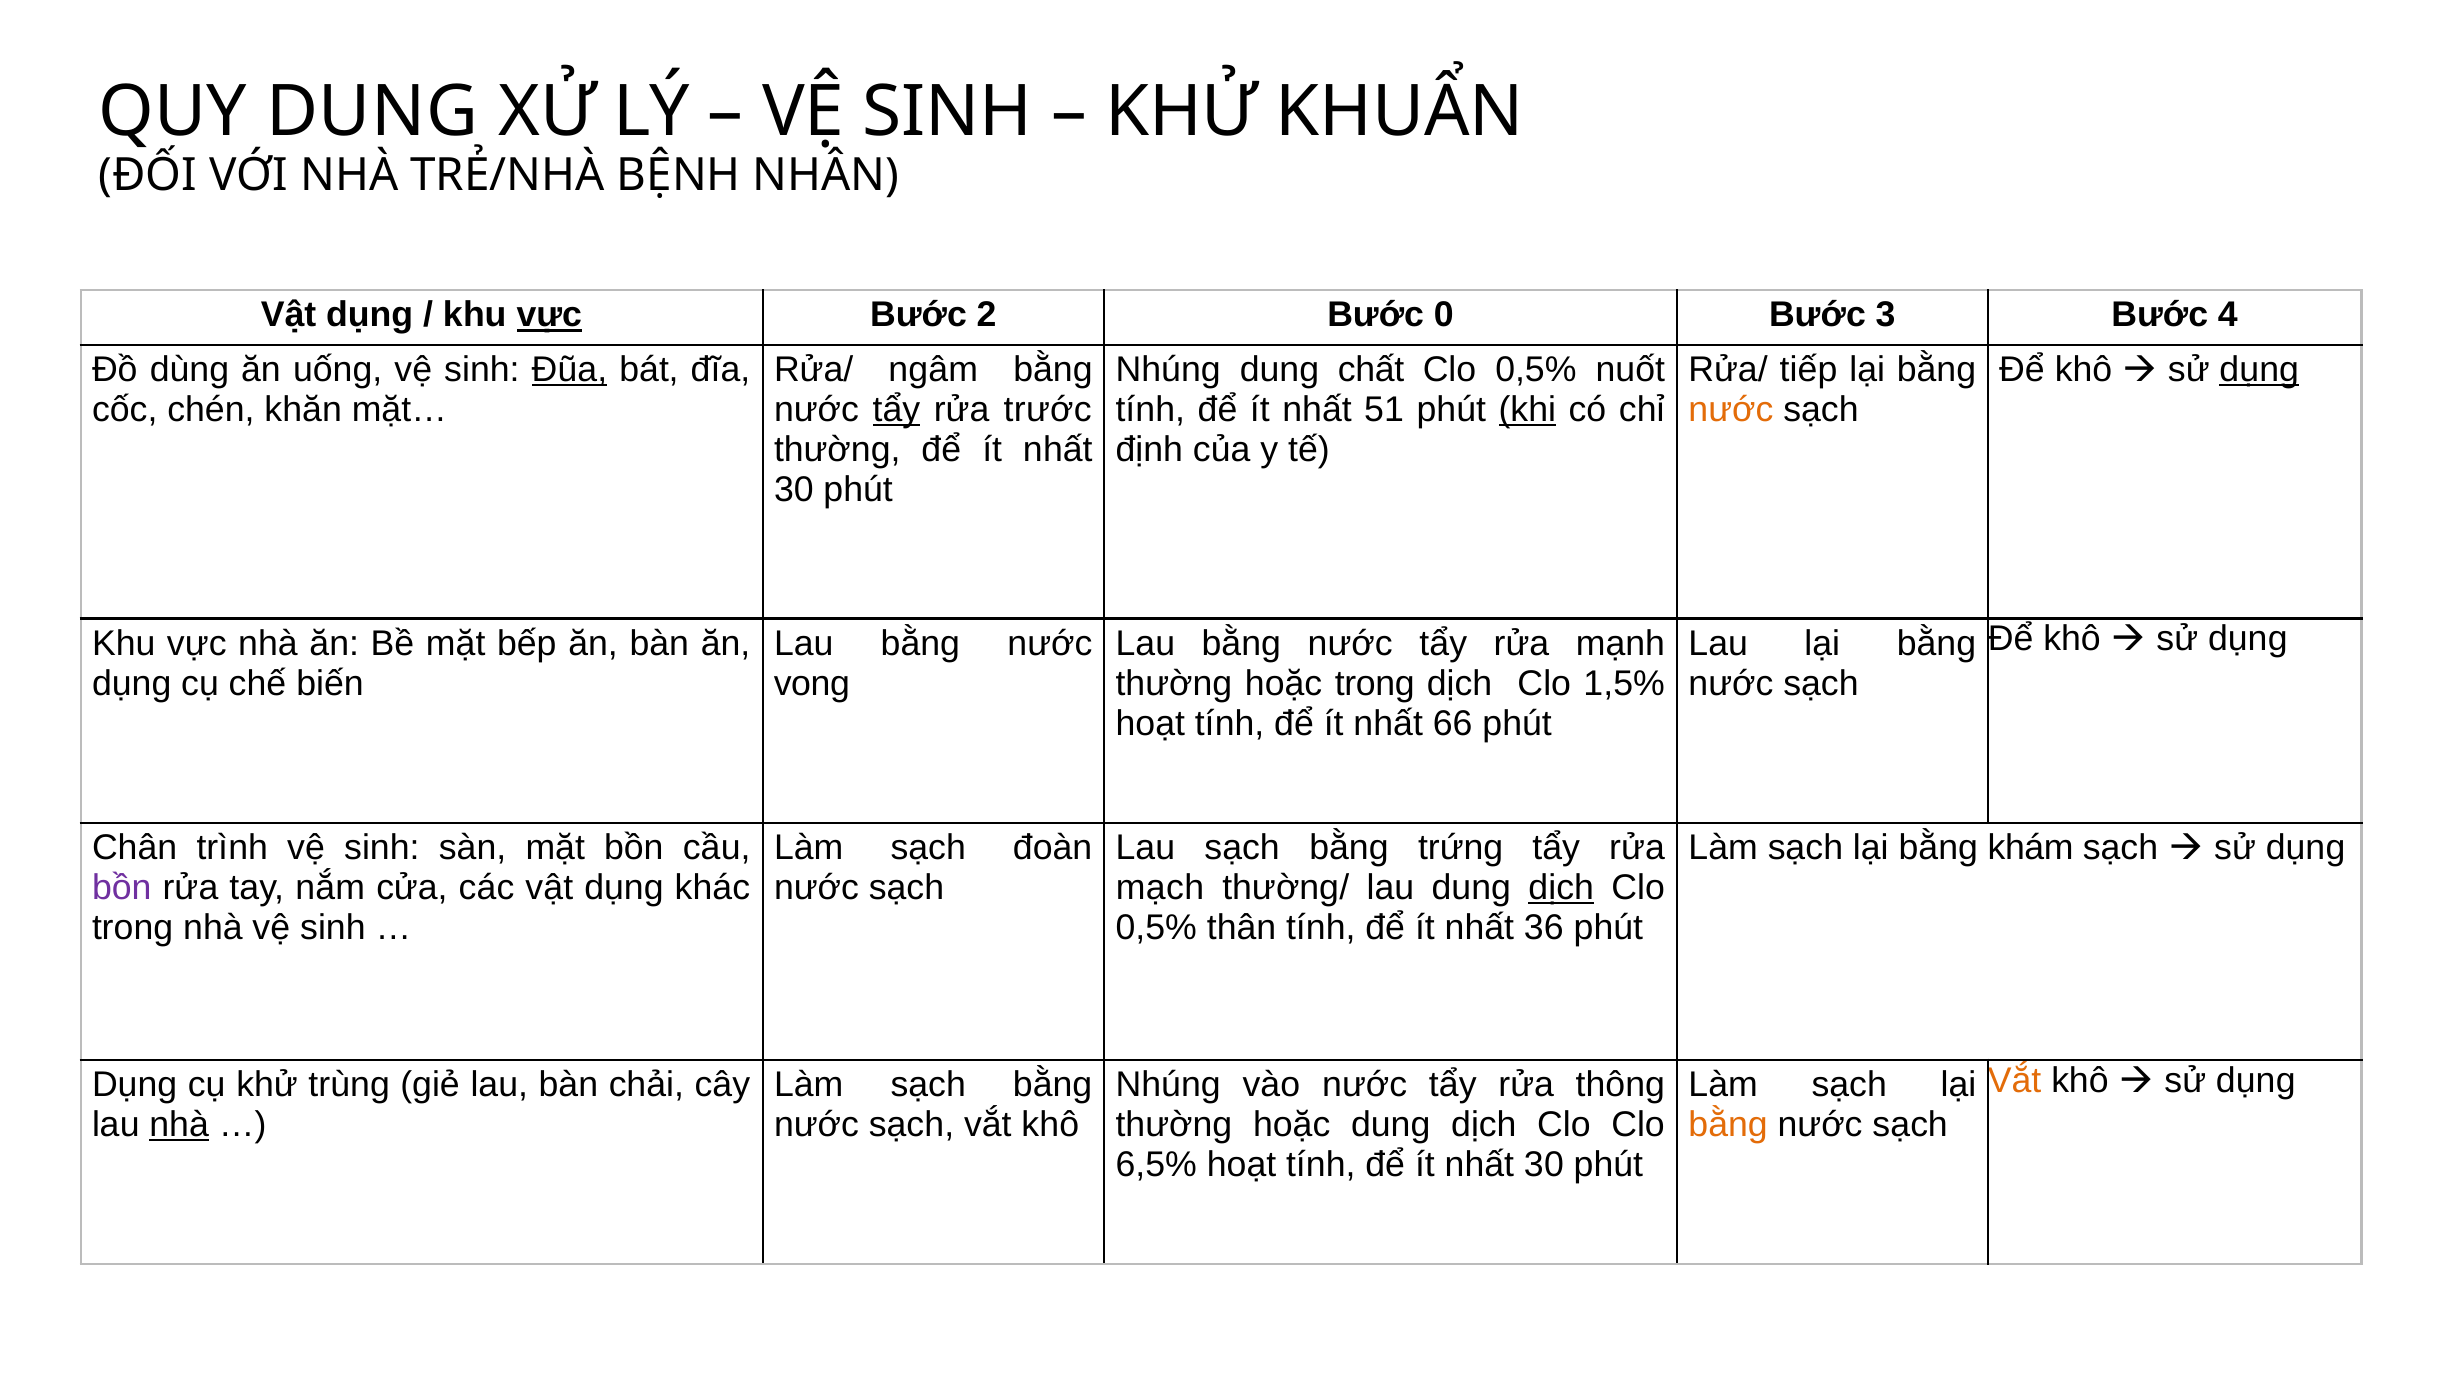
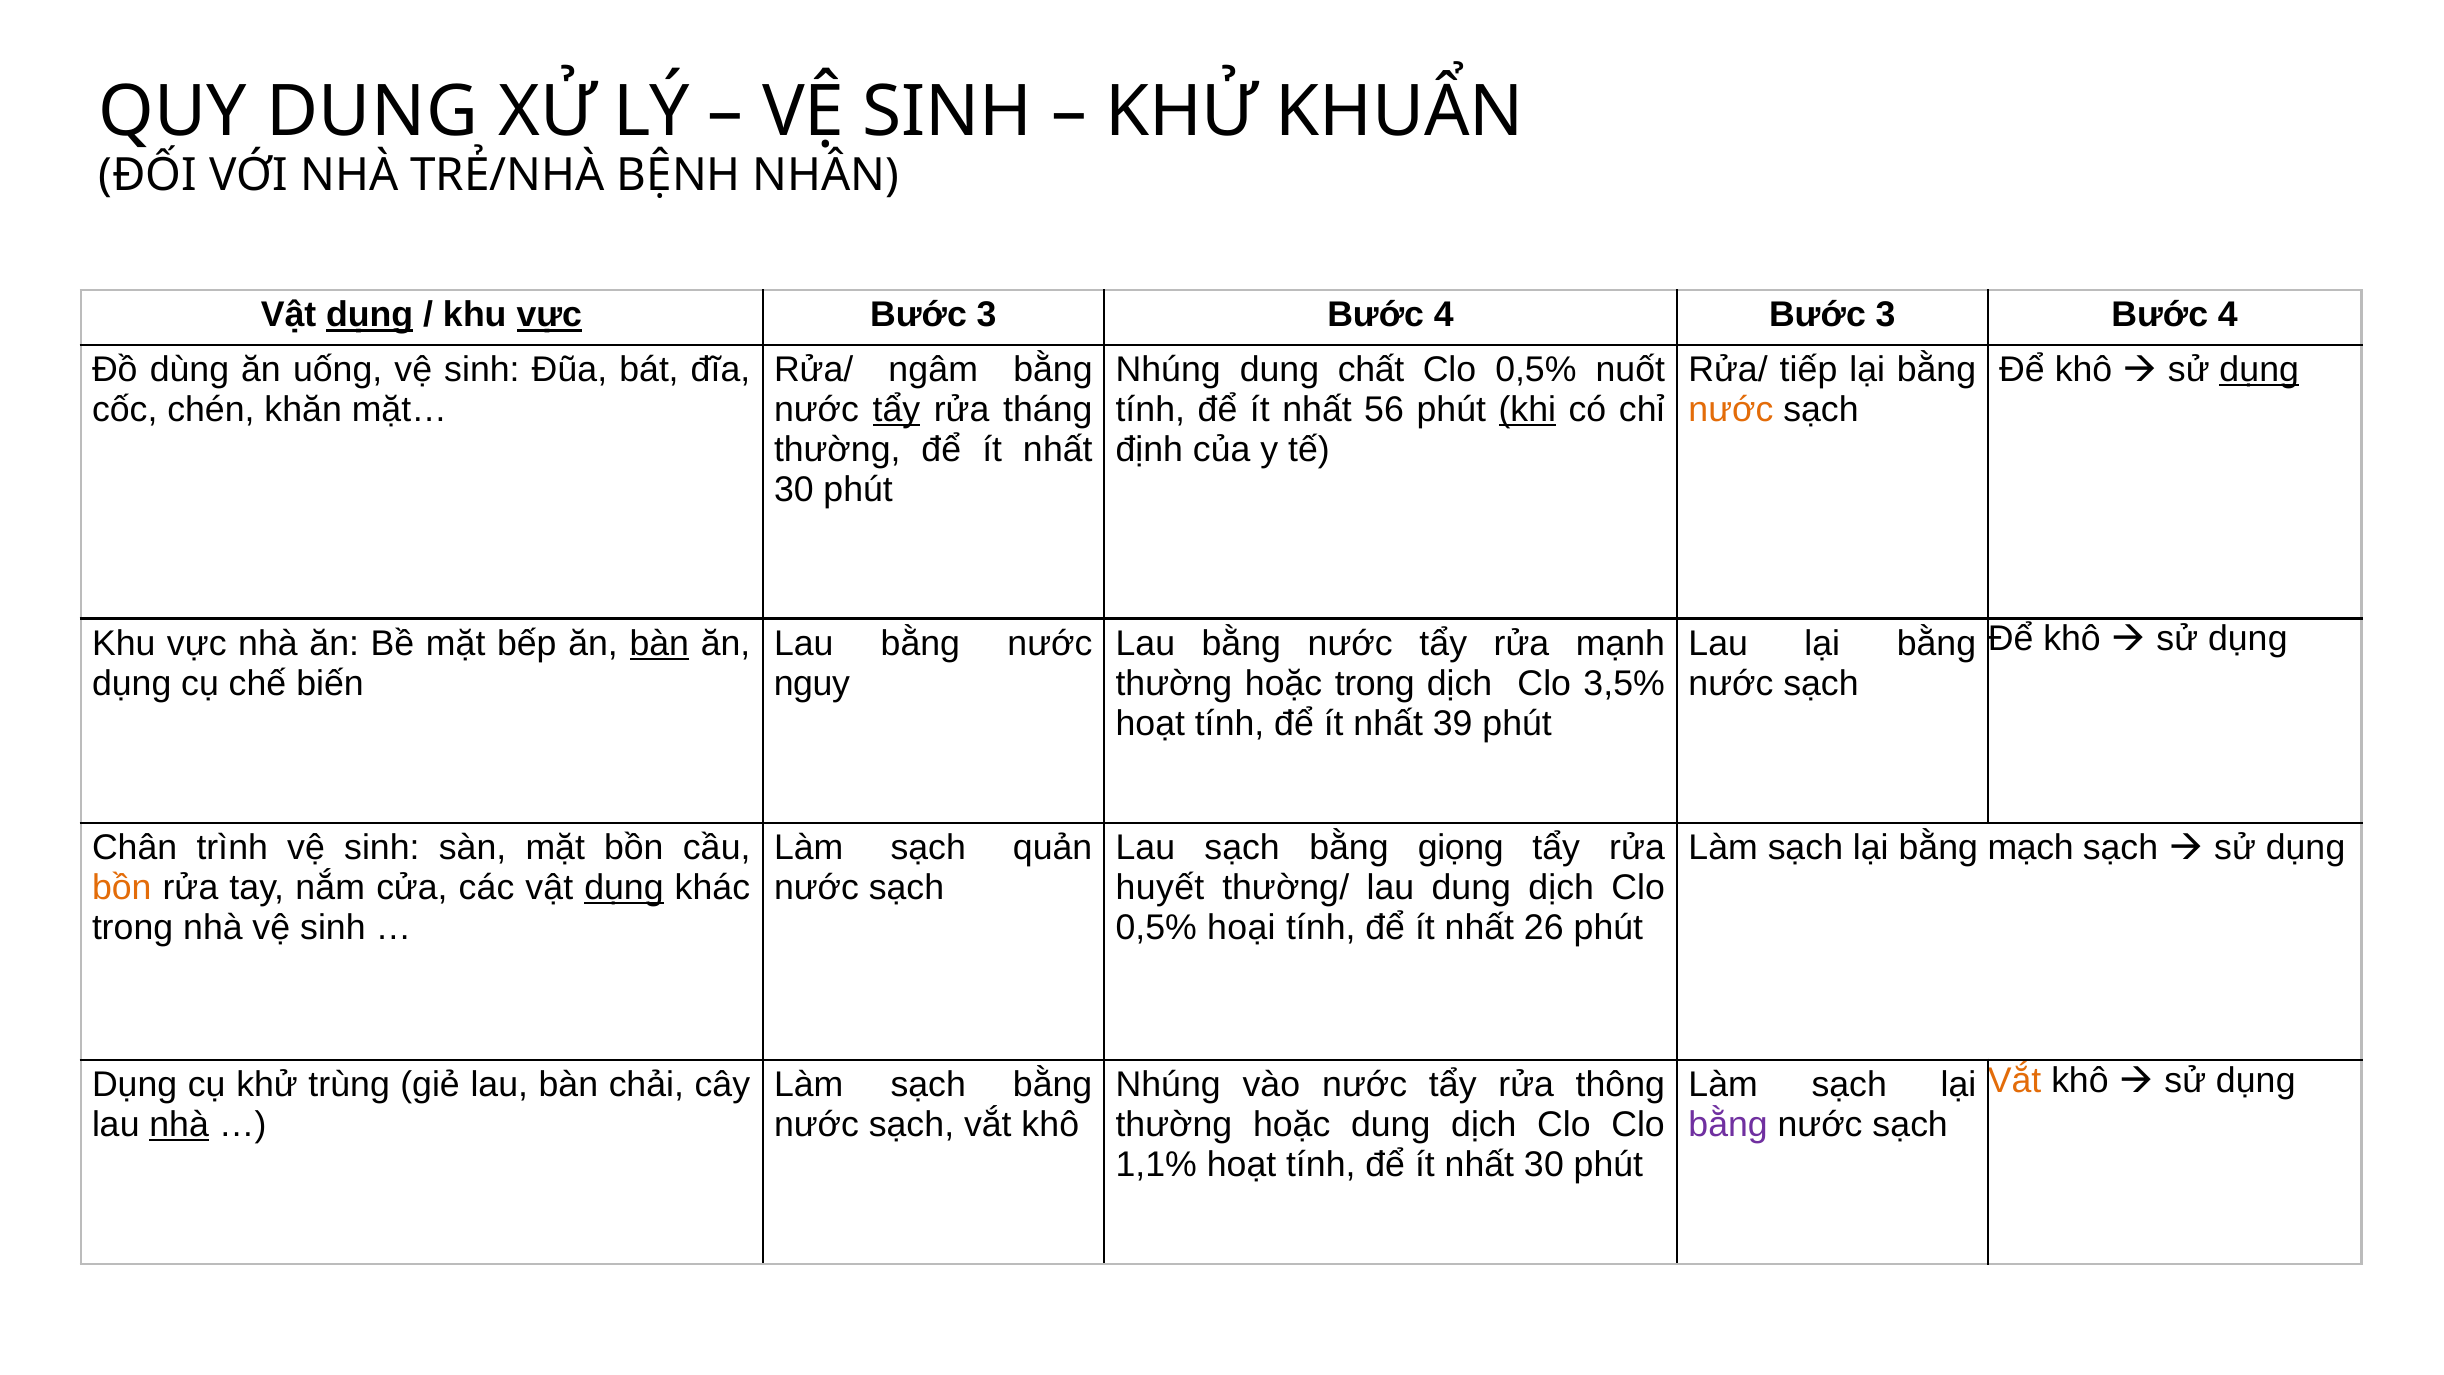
dụng underline: none -> present (370, 315)
2: 2 -> 3 (987, 315)
0: 0 -> 4 (1444, 315)
Đũa underline: present -> none (569, 370)
trước: trước -> tháng (1048, 410)
51: 51 -> 56 (1384, 410)
bàn underline: none -> present (659, 643)
vong: vong -> nguy (812, 683)
1,5%: 1,5% -> 3,5% (1624, 683)
66: 66 -> 39 (1453, 723)
đoàn: đoàn -> quản (1053, 848)
trứng: trứng -> giọng (1461, 848)
khám: khám -> mạch (2031, 848)
bồn colour: purple -> orange (122, 888)
dụng underline: none -> present (624, 888)
mạch: mạch -> huyết (1160, 888)
dịch underline: present -> none (1561, 888)
thân: thân -> hoại (1241, 928)
36: 36 -> 26 (1544, 928)
bằng colour: orange -> purple (1728, 1124)
6,5%: 6,5% -> 1,1% (1156, 1165)
